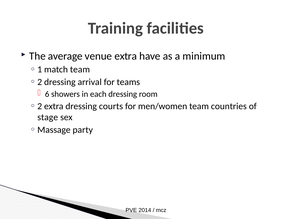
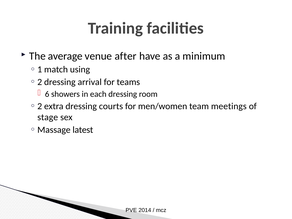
venue extra: extra -> after (126, 56)
match team: team -> using (80, 69)
countries: countries -> meetings (229, 106)
party: party -> latest (83, 130)
